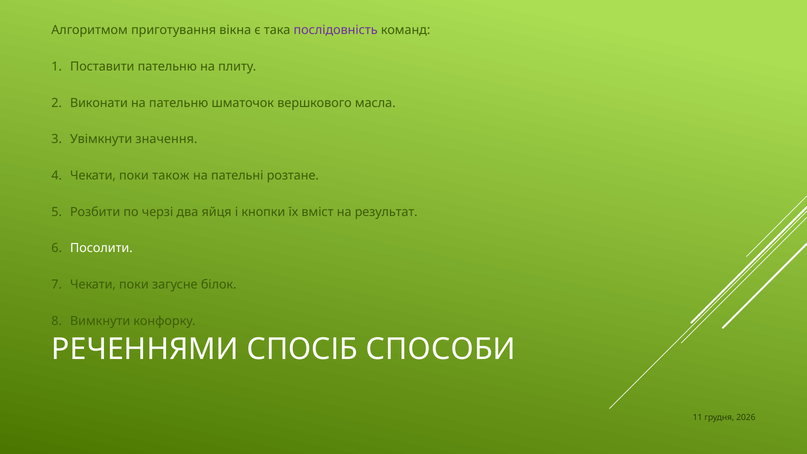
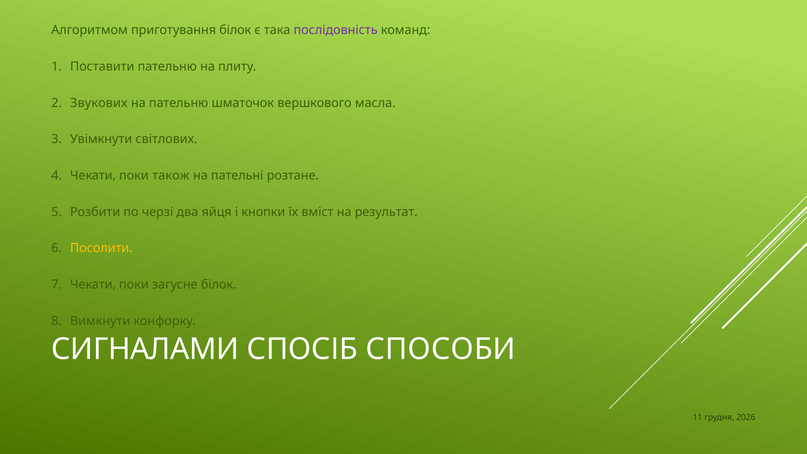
приготування вікна: вікна -> білок (235, 30)
Виконати: Виконати -> Звукових (99, 103)
значення: значення -> світлових (166, 139)
Посолити colour: white -> yellow (101, 248)
РЕЧЕННЯМИ: РЕЧЕННЯМИ -> СИГНАЛАМИ (145, 349)
